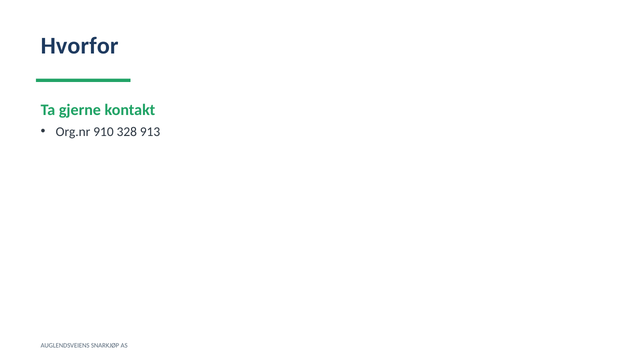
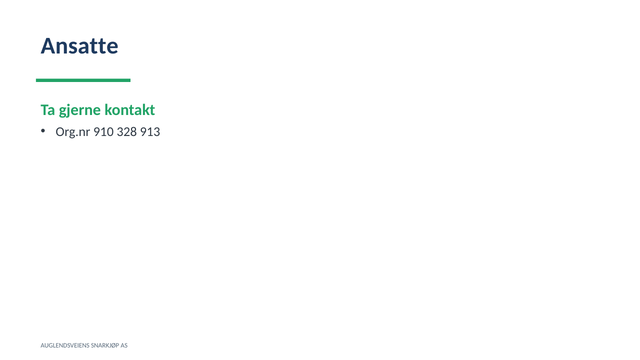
Hvorfor: Hvorfor -> Ansatte (80, 46)
